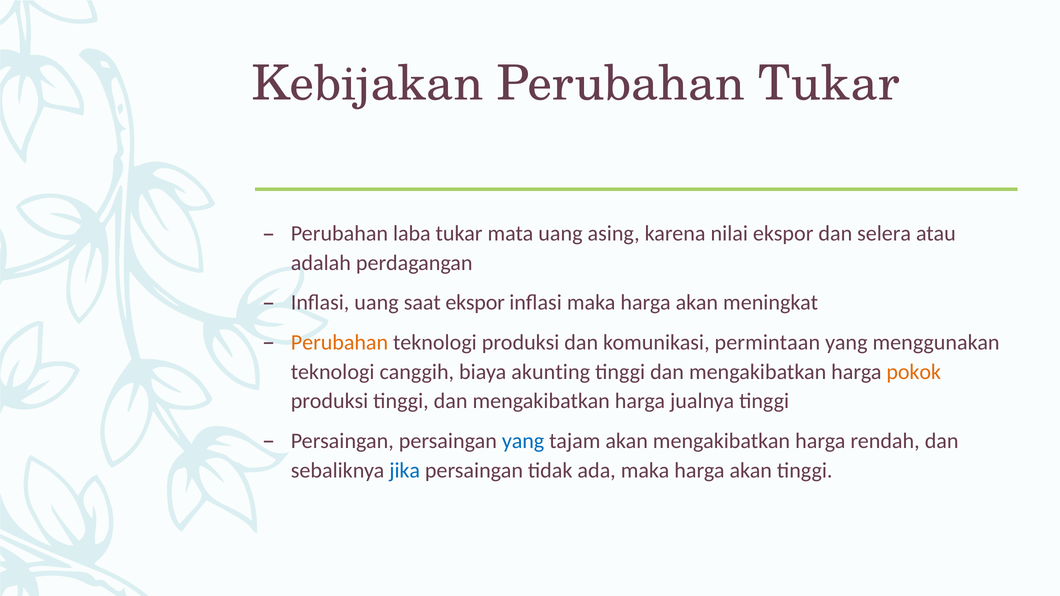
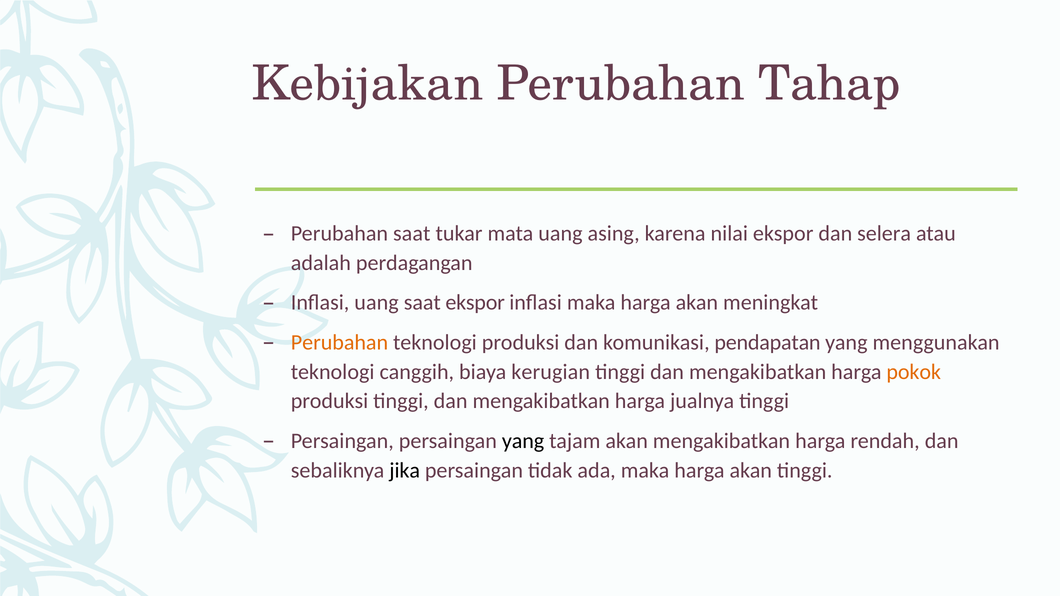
Perubahan Tukar: Tukar -> Tahap (829, 84)
Perubahan laba: laba -> saat (412, 234)
permintaan: permintaan -> pendapatan (768, 342)
akunting: akunting -> kerugian (551, 372)
yang colour: blue -> black (523, 441)
jika colour: blue -> black (405, 470)
